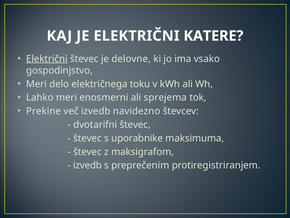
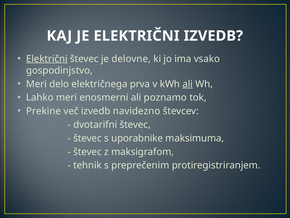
ELEKTRIČNI KATERE: KATERE -> IZVEDB (213, 36)
toku: toku -> prva (140, 84)
ali underline: none -> present (188, 84)
sprejema: sprejema -> poznamo (165, 97)
izvedb: izvedb -> tehnik (87, 165)
